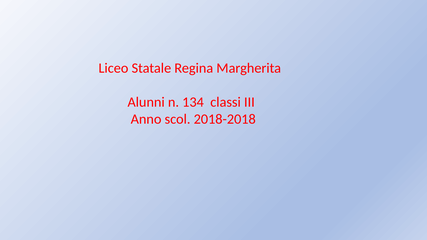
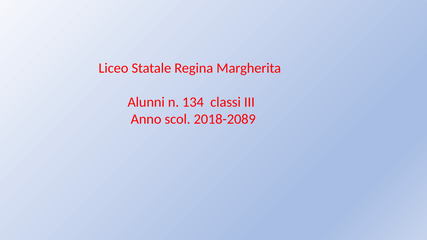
2018-2018: 2018-2018 -> 2018-2089 (225, 119)
